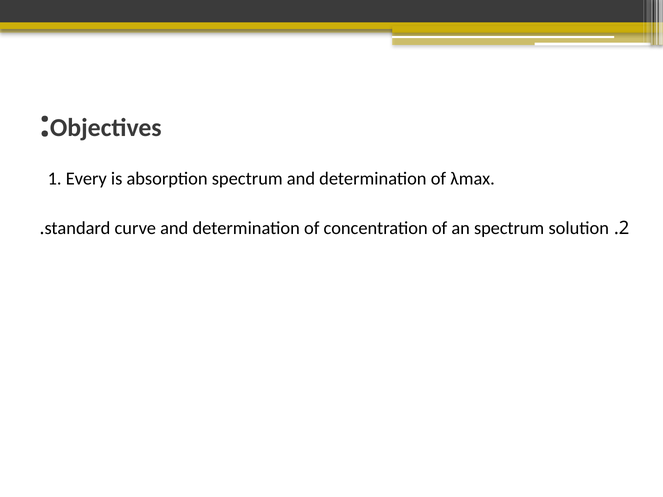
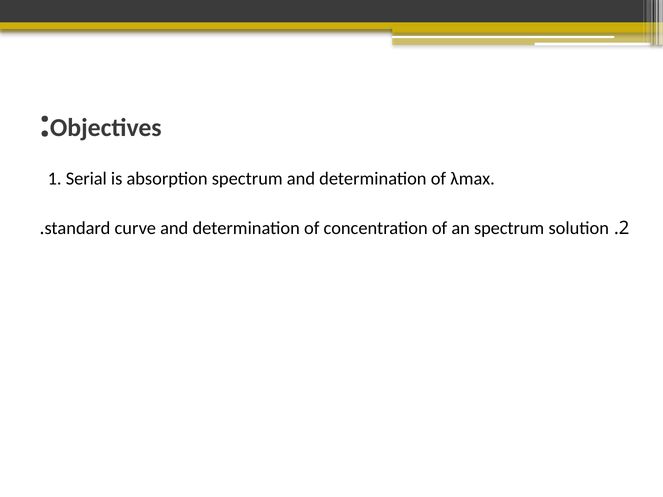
Every: Every -> Serial (86, 179)
